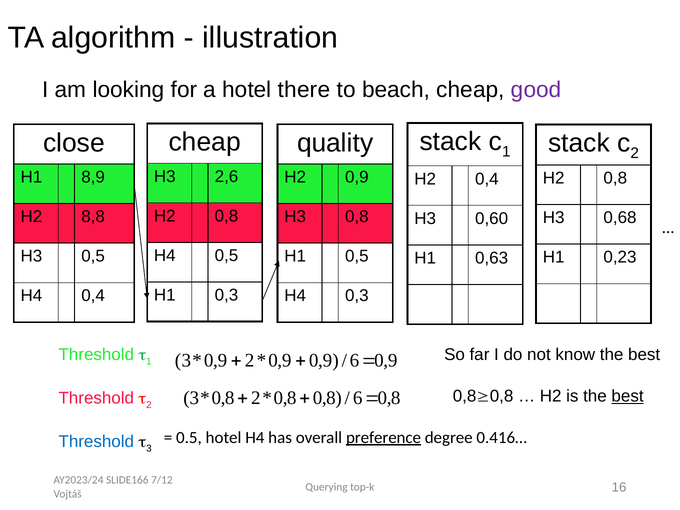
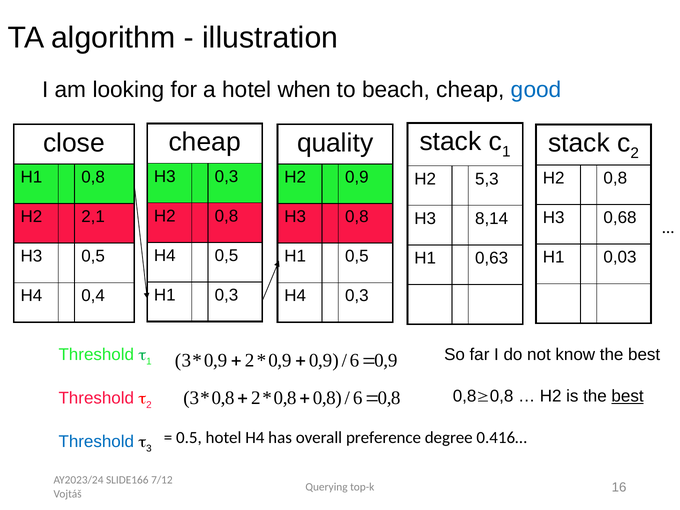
there: there -> when (304, 90)
good colour: purple -> blue (536, 90)
H3 2,6: 2,6 -> 0,3 (227, 176)
H1 8,9: 8,9 -> 0,8 (93, 177)
H2 0,4: 0,4 -> 5,3 (487, 179)
8,8: 8,8 -> 2,1 (93, 217)
0,60: 0,60 -> 8,14 (492, 219)
0,23: 0,23 -> 0,03 (620, 257)
preference underline: present -> none (384, 437)
